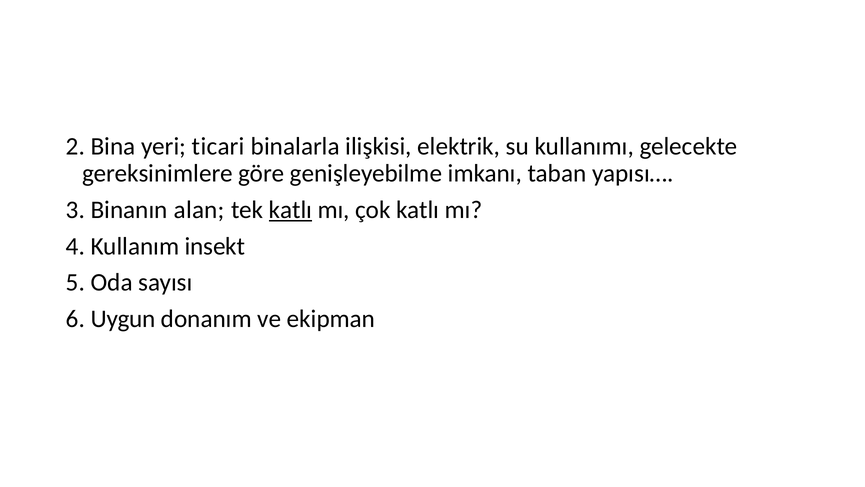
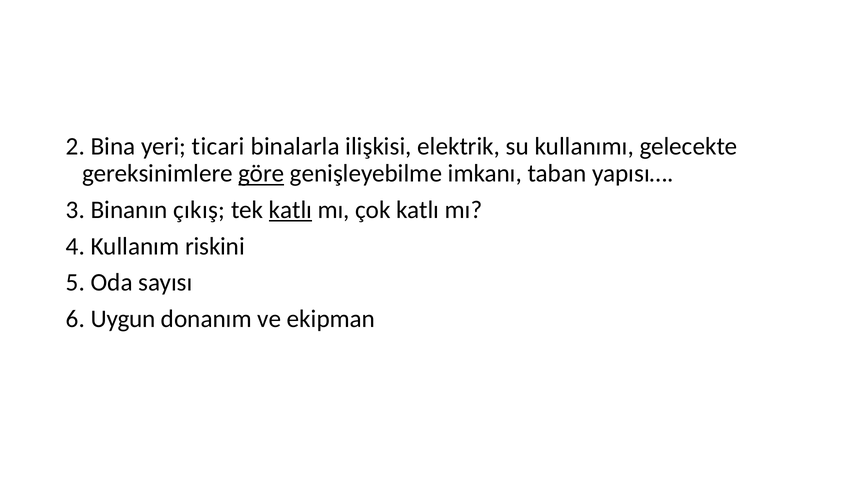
göre underline: none -> present (261, 173)
alan: alan -> çıkış (199, 210)
insekt: insekt -> riskini (215, 246)
